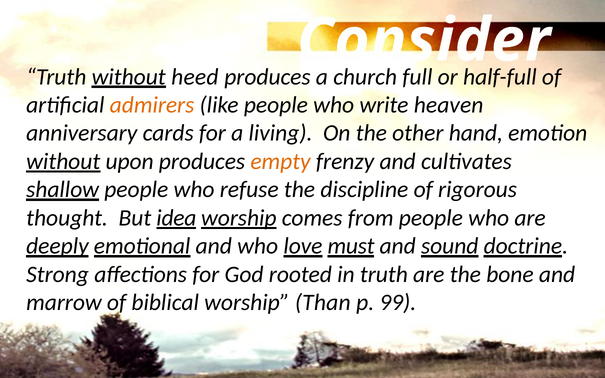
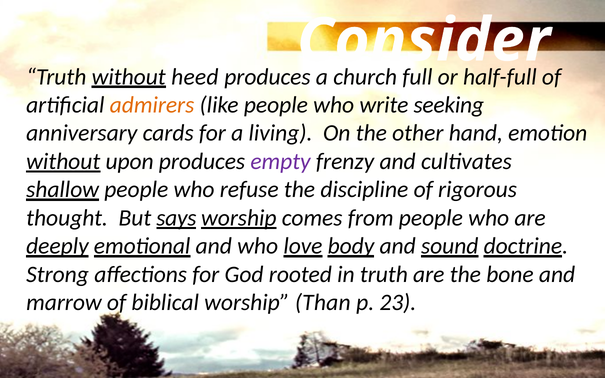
heaven: heaven -> seeking (449, 105)
empty colour: orange -> purple (281, 162)
idea: idea -> says (176, 218)
must: must -> body (351, 246)
99: 99 -> 23 (398, 303)
